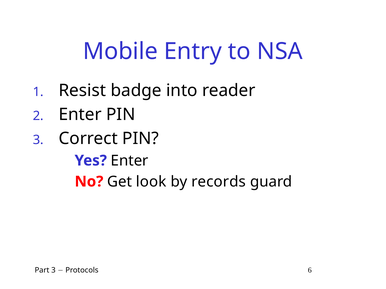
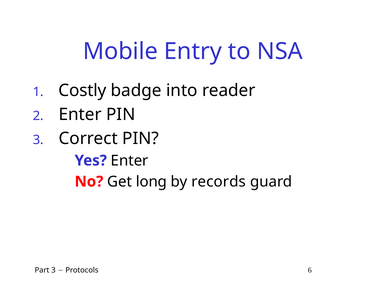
Resist: Resist -> Costly (82, 91)
look: look -> long (151, 182)
